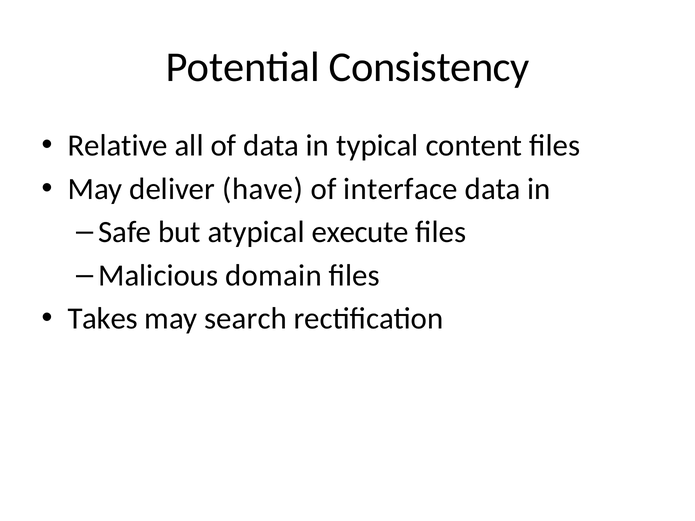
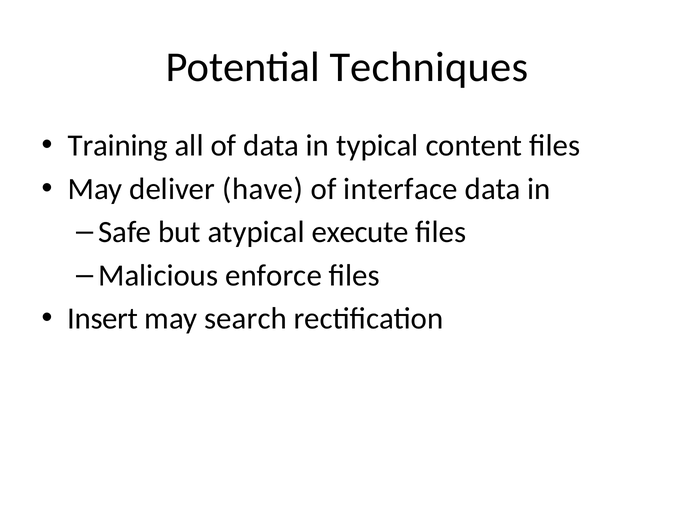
Consistency: Consistency -> Techniques (429, 67)
Relative: Relative -> Training (118, 146)
domain: domain -> enforce (274, 276)
Takes: Takes -> Insert (103, 319)
